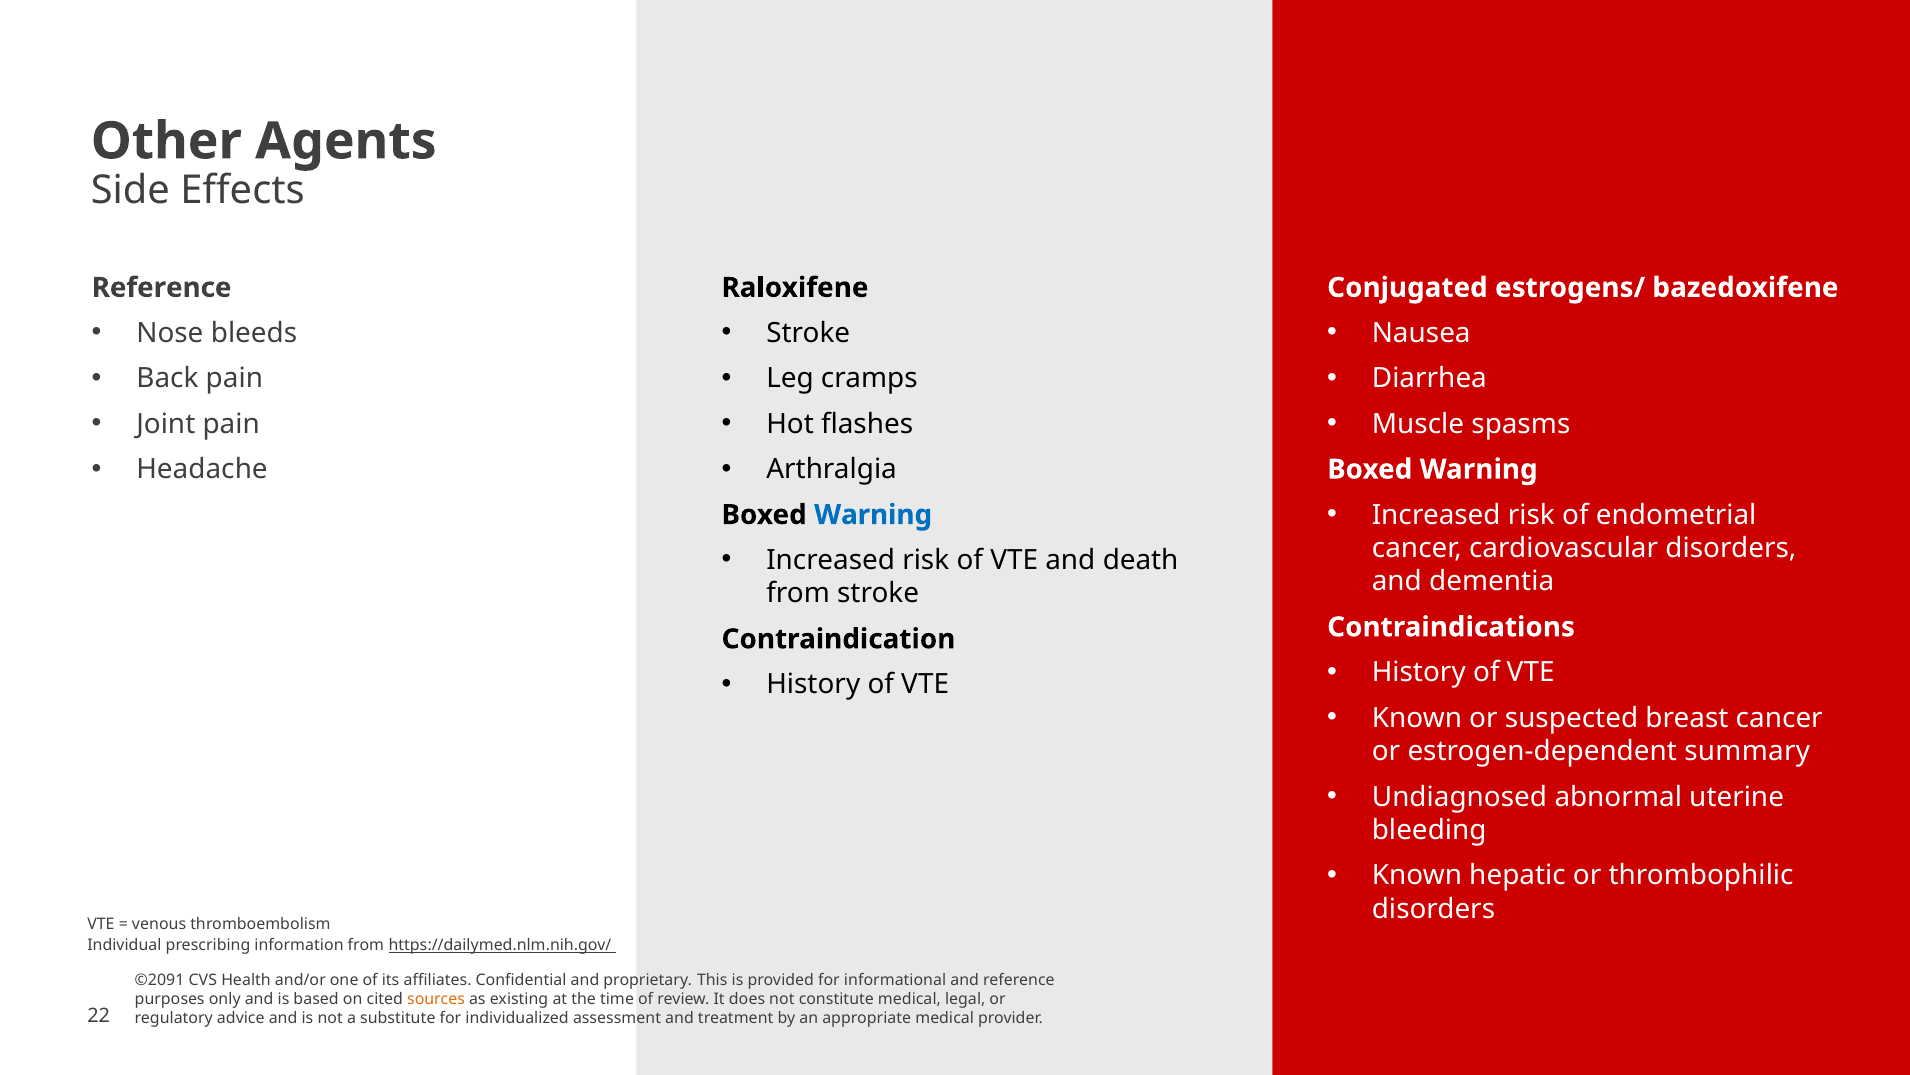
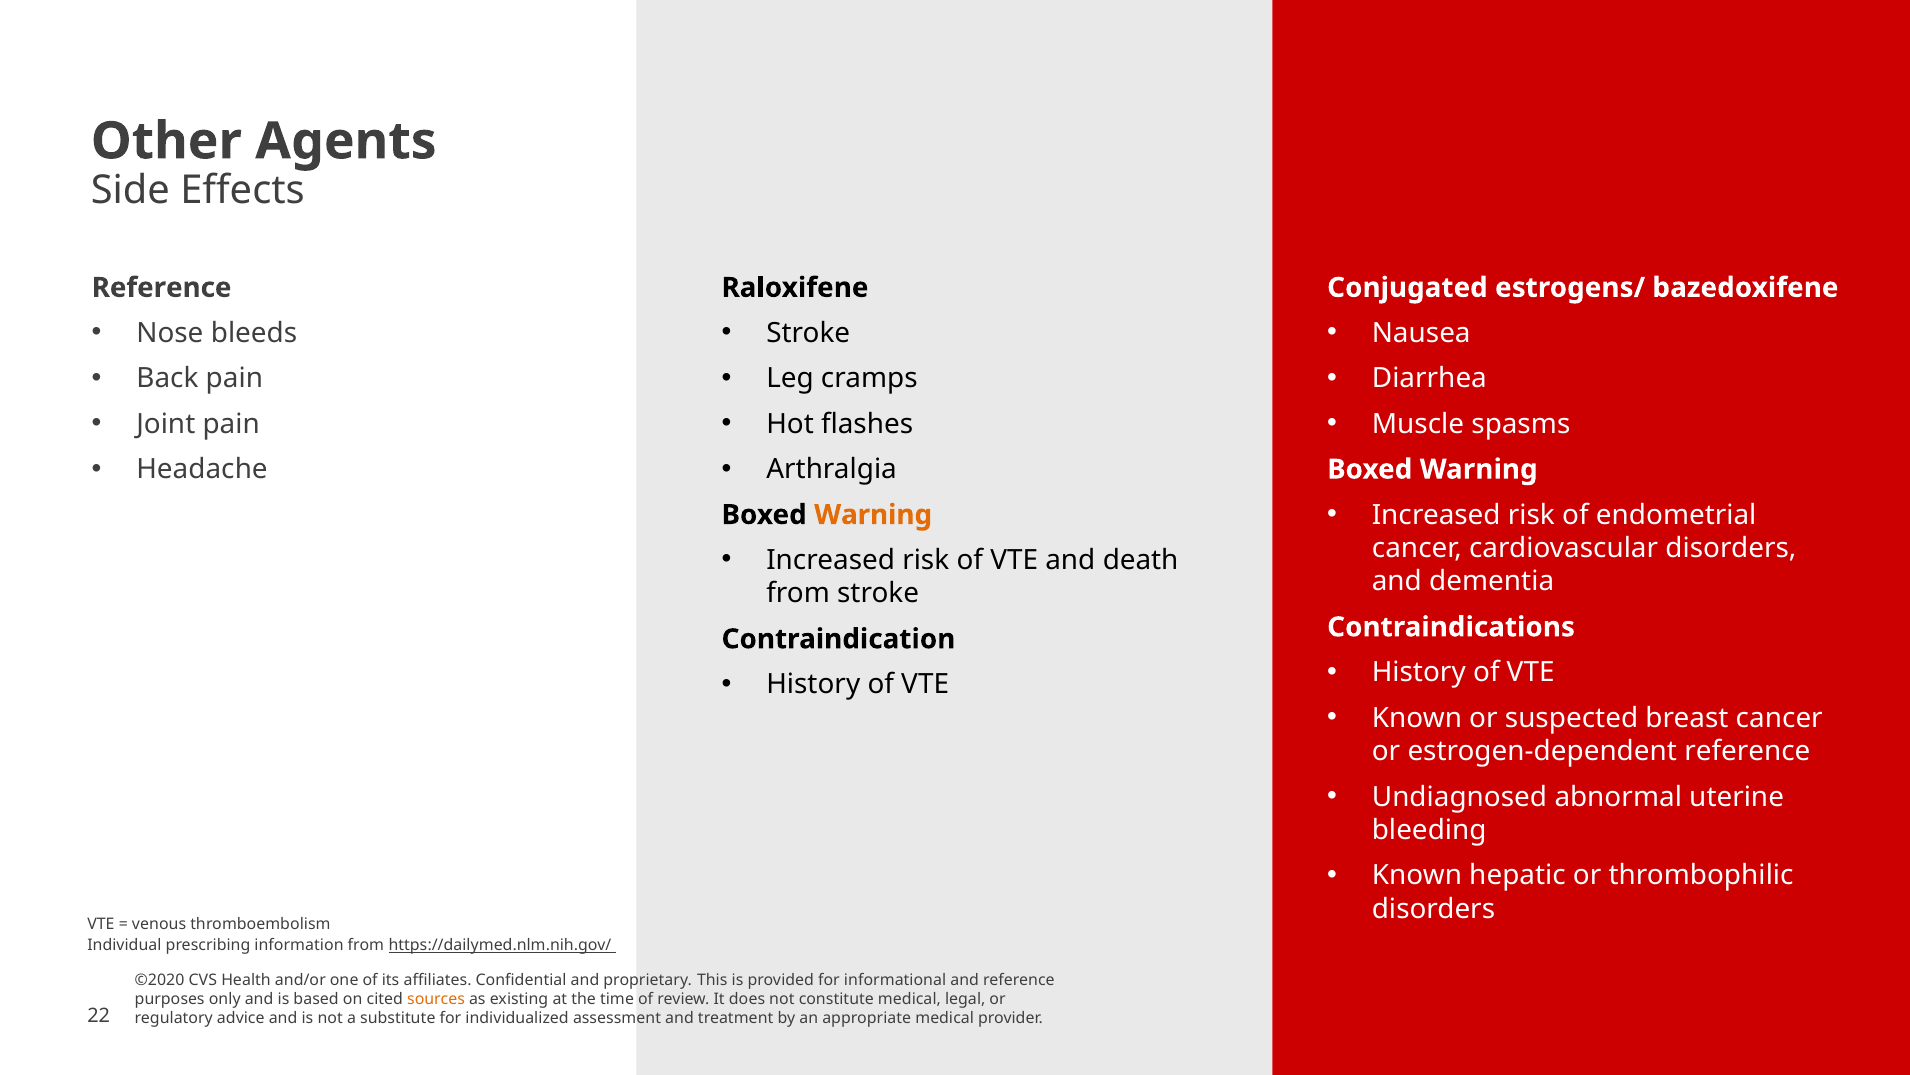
Warning colour: blue -> orange (873, 515)
estrogen-dependent summary: summary -> reference (1747, 751)
©2091: ©2091 -> ©2020 (160, 980)
